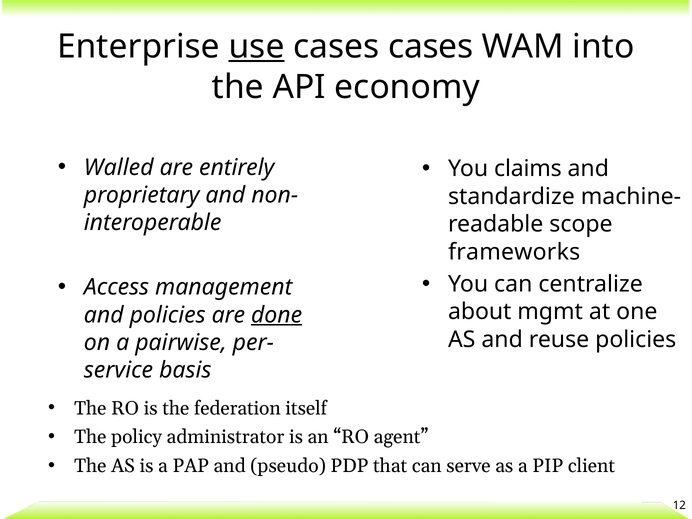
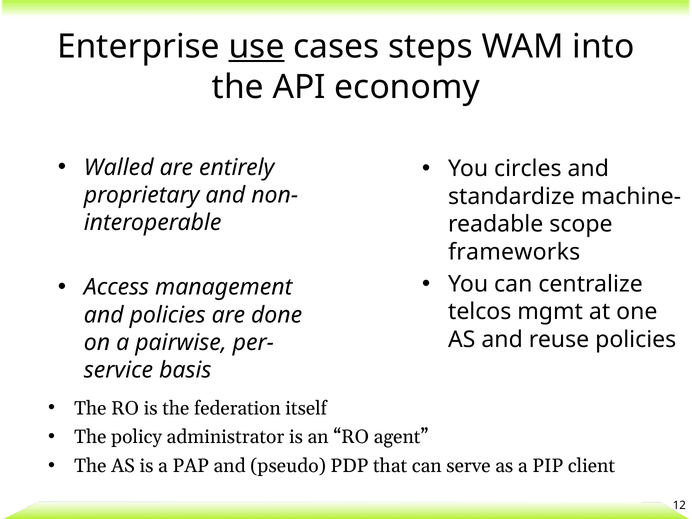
cases cases: cases -> steps (430, 47)
claims: claims -> circles (528, 169)
about: about -> telcos (480, 312)
done underline: present -> none (277, 315)
